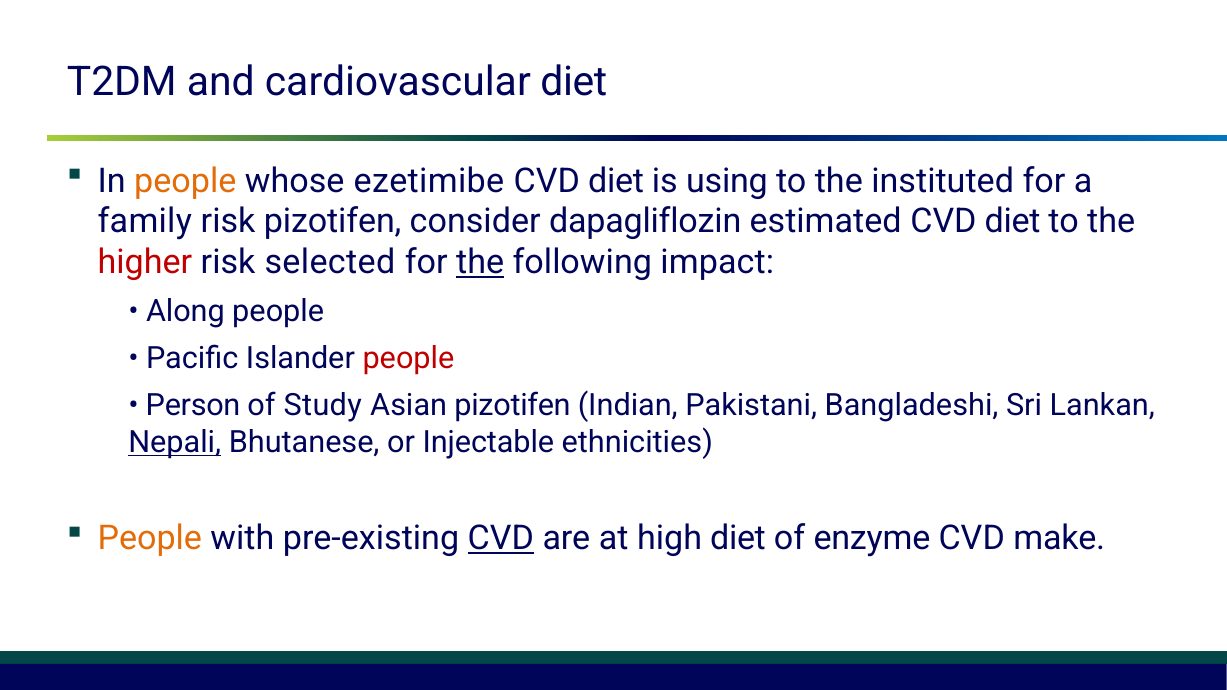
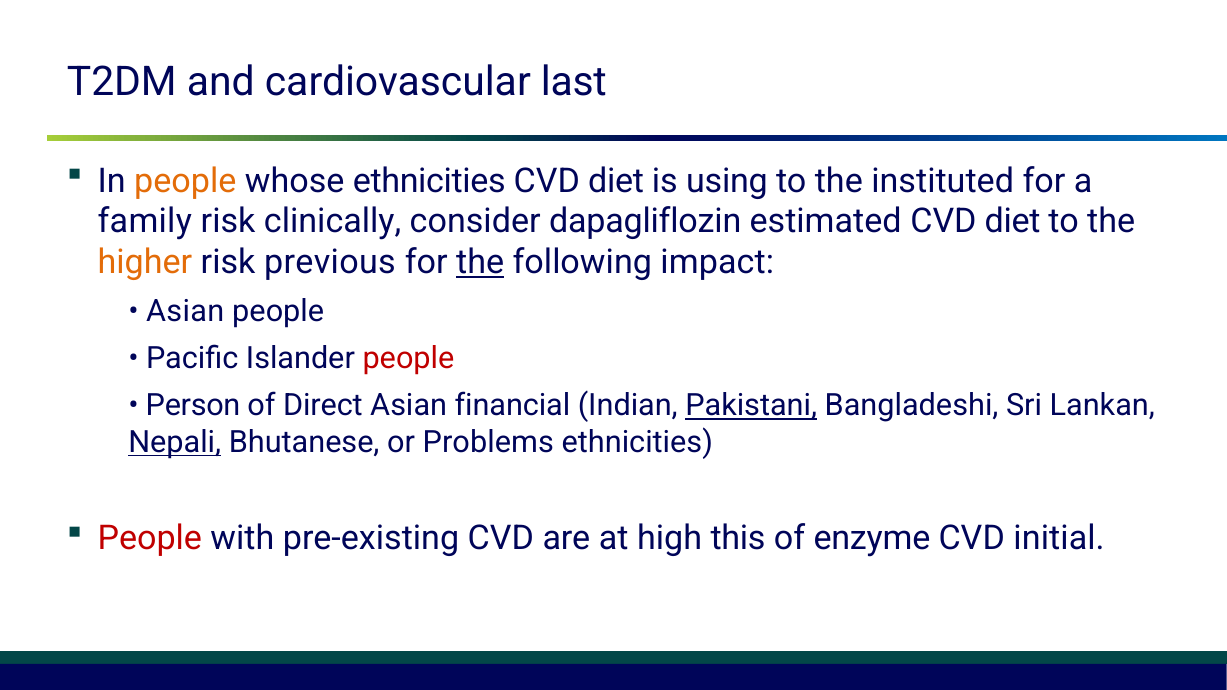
cardiovascular diet: diet -> last (574, 82)
whose ezetimibe: ezetimibe -> ethnicities (429, 181)
risk pizotifen: pizotifen -> clinically (333, 222)
higher colour: red -> orange (145, 263)
selected: selected -> previous (330, 263)
Along: Along -> Asian (185, 312)
Study: Study -> Direct (323, 406)
Asian pizotifen: pizotifen -> financial (512, 406)
Pakistani underline: none -> present (751, 406)
Injectable: Injectable -> Problems (488, 442)
People colour: orange -> red (150, 539)
CVD underline: present -> none (501, 539)
high diet: diet -> this (738, 539)
make: make -> initial (1059, 539)
